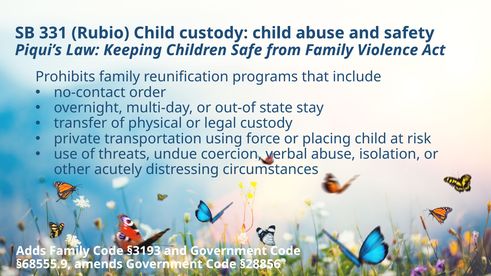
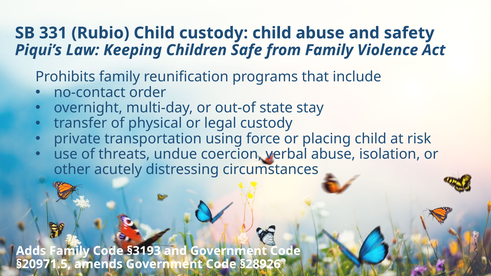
§68555.9: §68555.9 -> §20971.5 (43, 264)
§28856: §28856 -> §28926 (260, 264)
